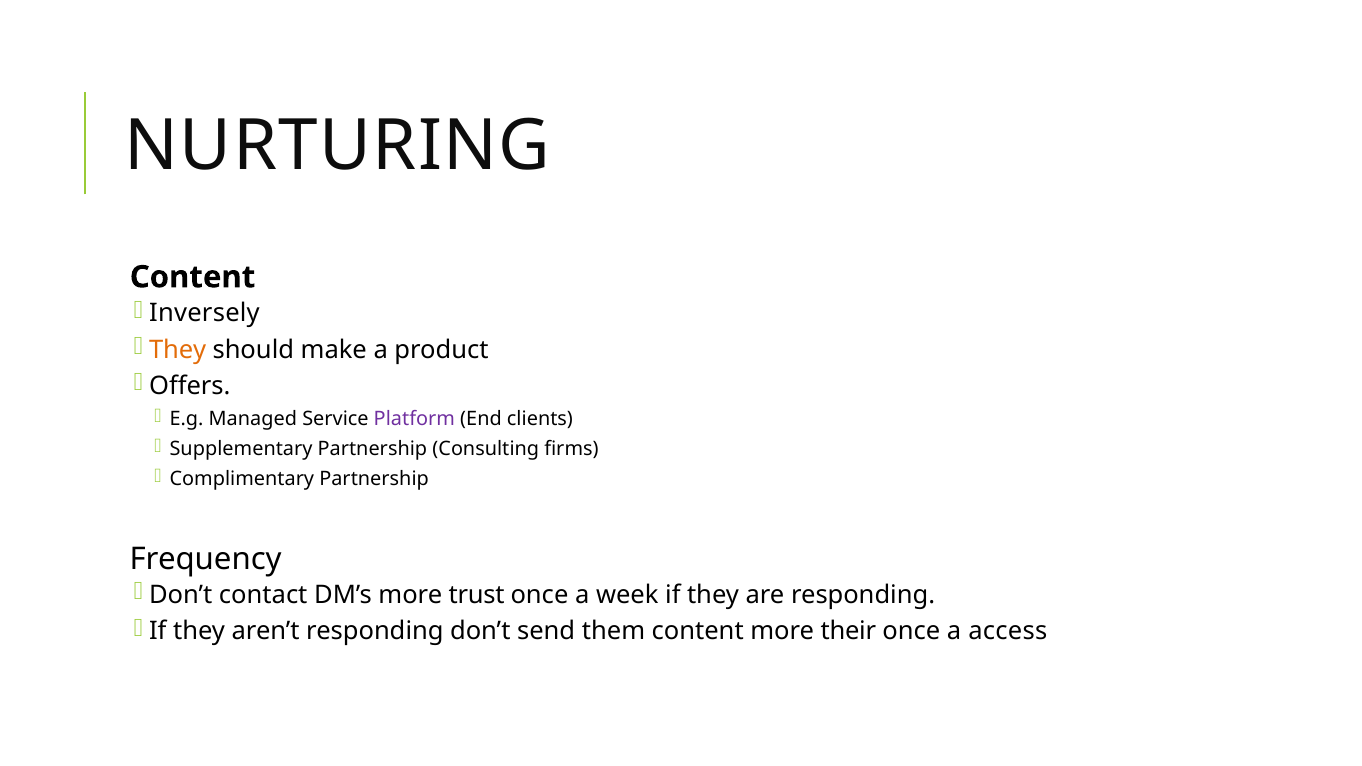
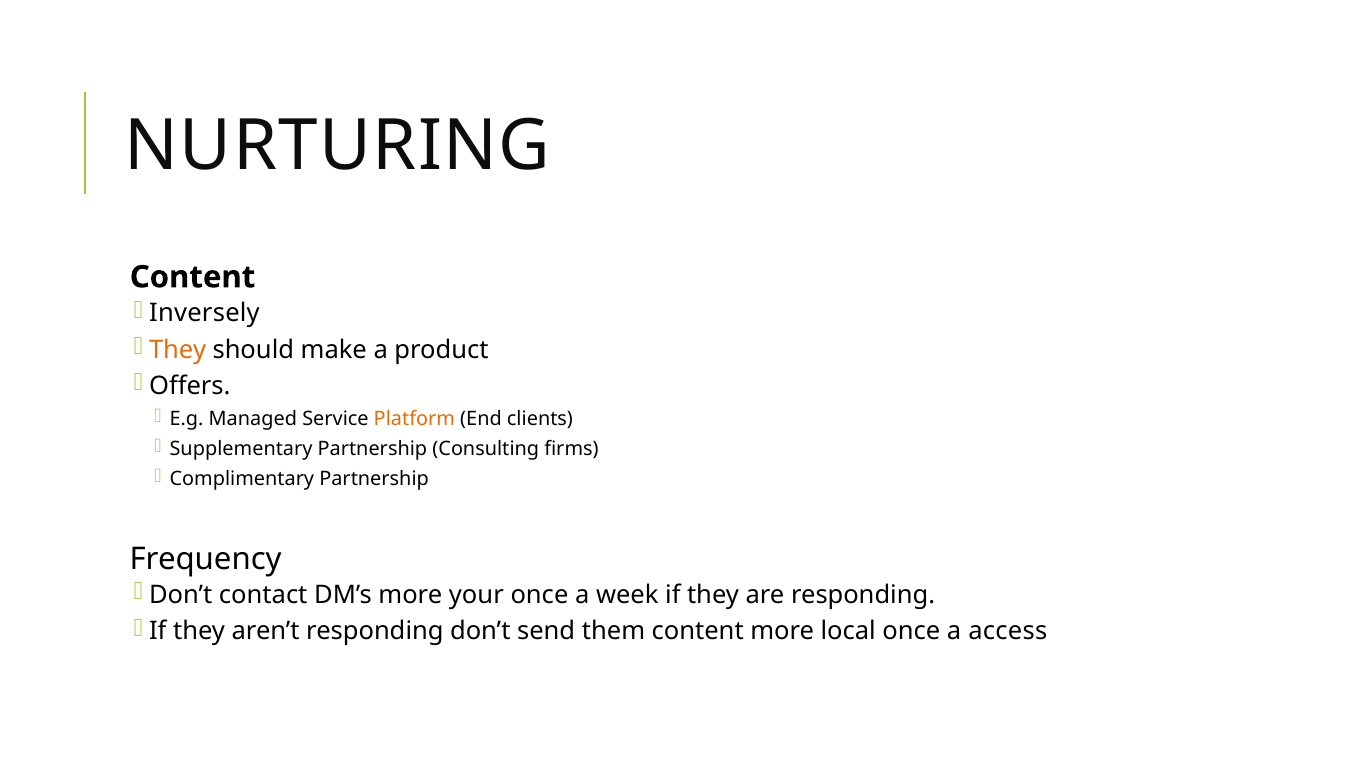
Platform colour: purple -> orange (414, 419)
trust: trust -> your (476, 595)
their: their -> local (848, 632)
